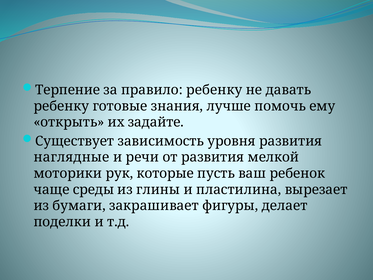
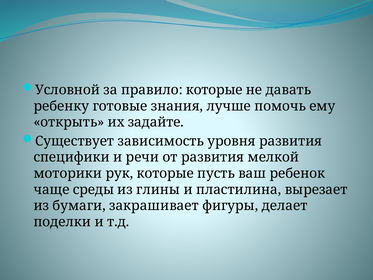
Терпение: Терпение -> Условной (68, 90)
правило ребенку: ребенку -> которые (214, 90)
наглядные: наглядные -> специфики (72, 157)
